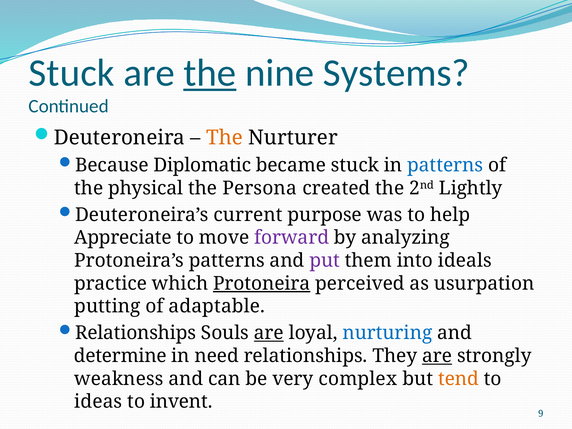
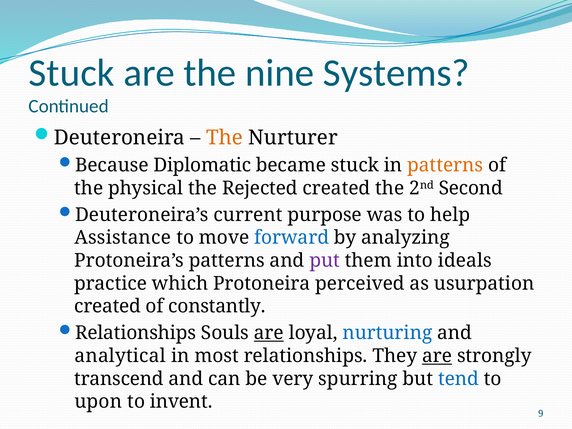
the underline: present -> none (210, 73)
patterns colour: blue -> orange (445, 165)
Persona: Persona -> Rejected (260, 188)
Lightly: Lightly -> Second (471, 188)
Appreciate: Appreciate -> Assistance (123, 238)
forward colour: purple -> blue (292, 238)
Protoneira underline: present -> none (262, 283)
putting: putting -> created (108, 306)
adaptable: adaptable -> constantly (217, 306)
determine: determine -> analytical (120, 356)
need: need -> most (217, 356)
weakness: weakness -> transcend (119, 379)
complex: complex -> spurring (358, 379)
tend colour: orange -> blue (458, 379)
ideas: ideas -> upon (98, 402)
